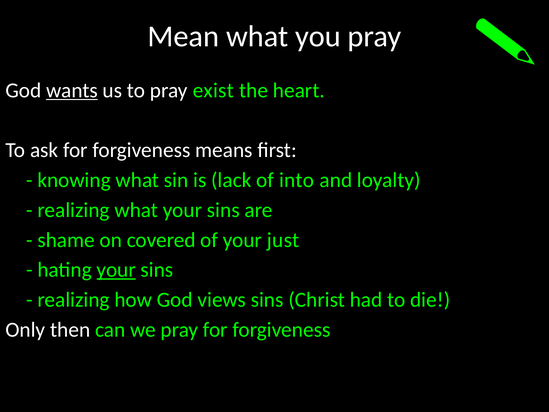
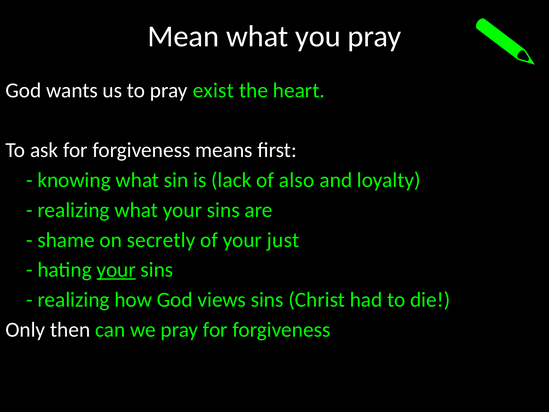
wants underline: present -> none (72, 90)
into: into -> also (297, 180)
covered: covered -> secretly (161, 240)
